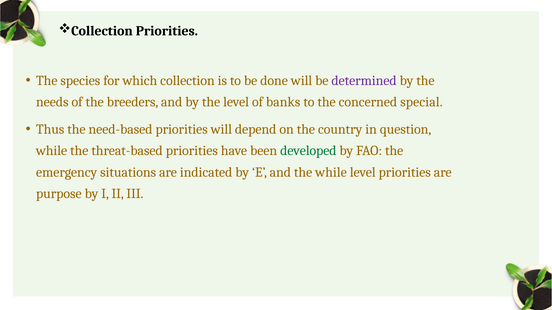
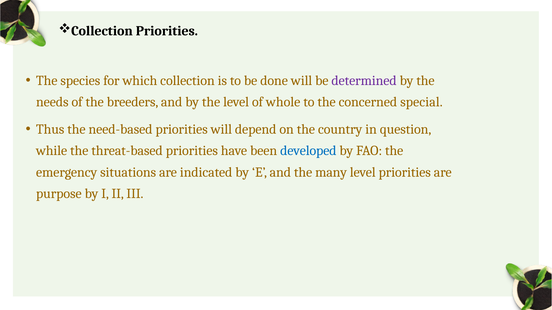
banks: banks -> whole (283, 102)
developed colour: green -> blue (308, 151)
the while: while -> many (331, 173)
